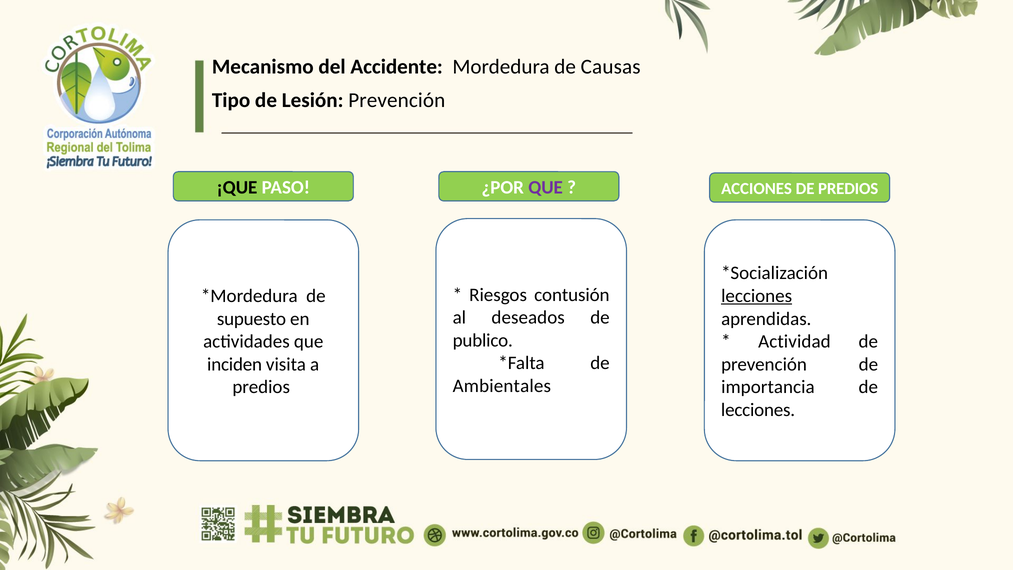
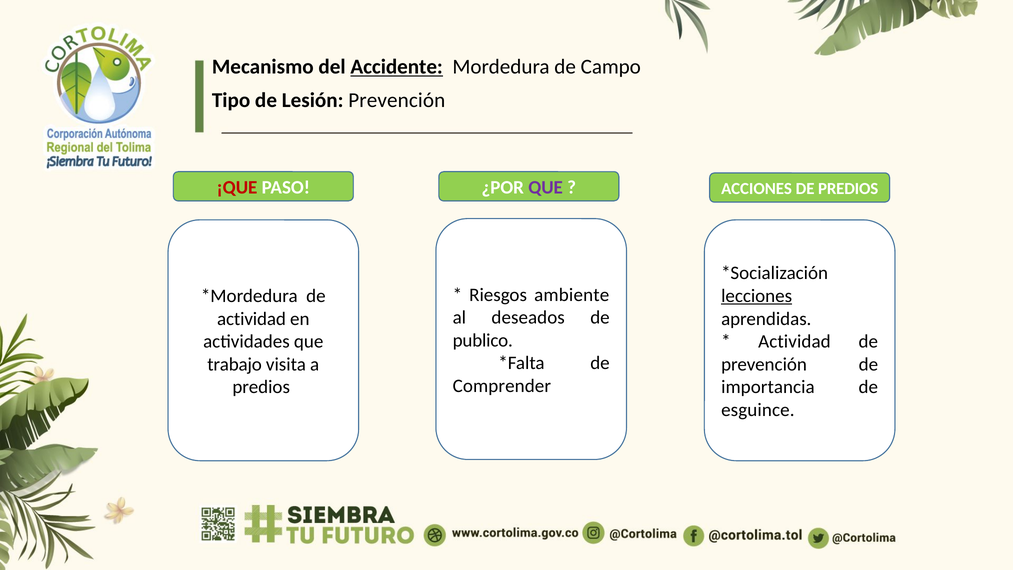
Accidente underline: none -> present (397, 67)
Causas: Causas -> Campo (611, 67)
¡QUE colour: black -> red (237, 188)
contusión: contusión -> ambiente (572, 295)
supuesto: supuesto -> actividad (251, 319)
inciden: inciden -> trabajo (235, 364)
Ambientales: Ambientales -> Comprender (502, 386)
lecciones: lecciones -> esguince (758, 410)
